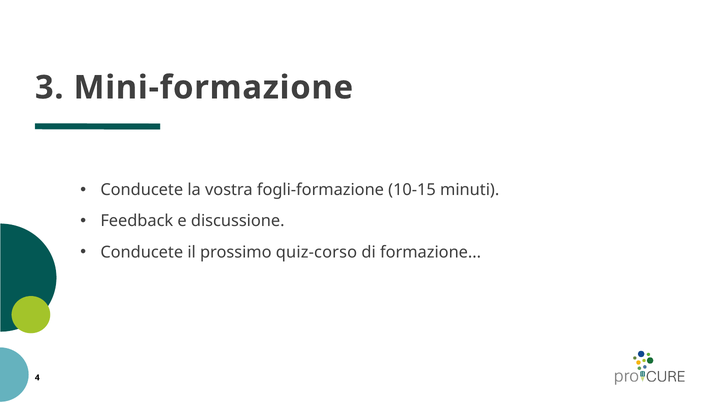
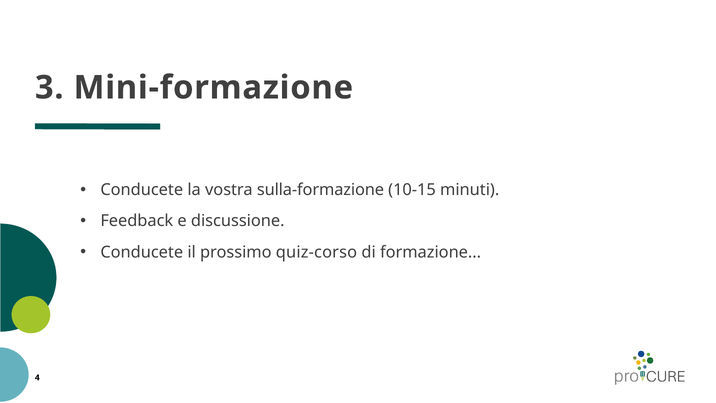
fogli-formazione: fogli-formazione -> sulla-formazione (320, 190)
